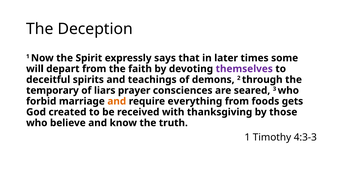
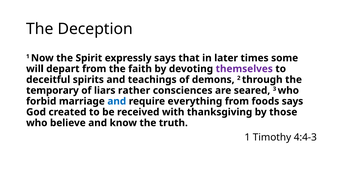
prayer: prayer -> rather (134, 90)
and colour: orange -> blue (117, 101)
foods gets: gets -> says (292, 101)
4:3-3: 4:3-3 -> 4:4-3 (305, 137)
